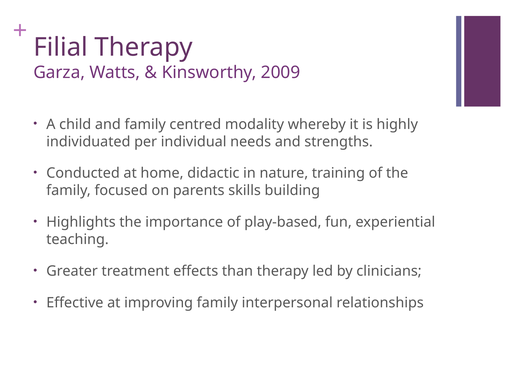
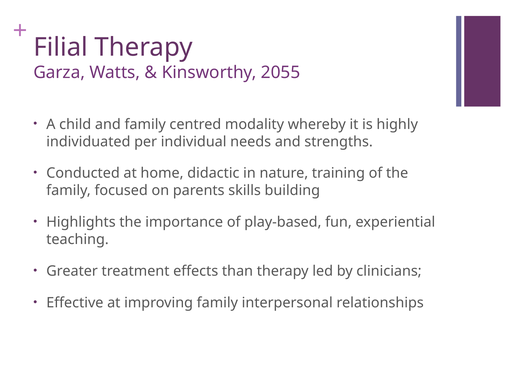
2009: 2009 -> 2055 (281, 73)
